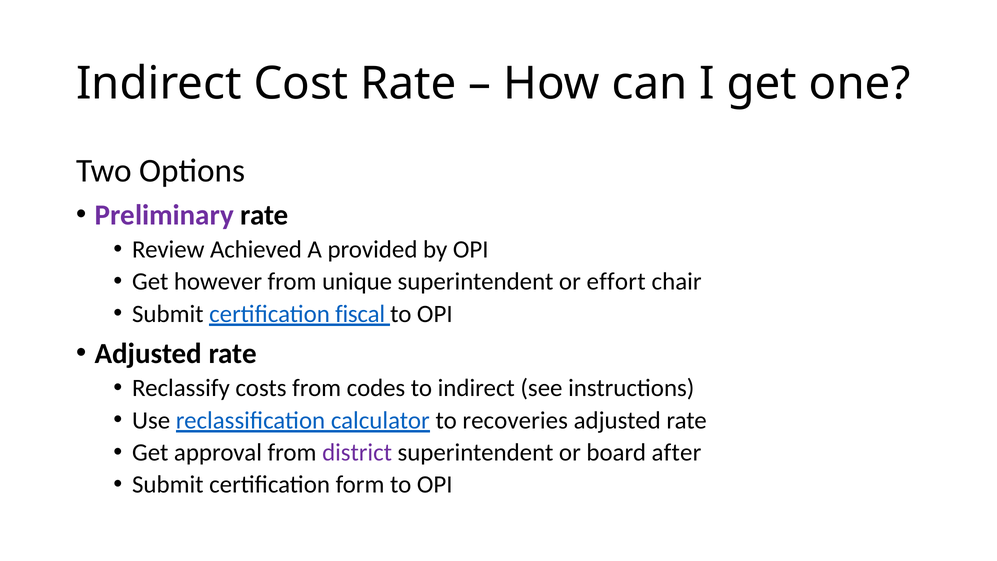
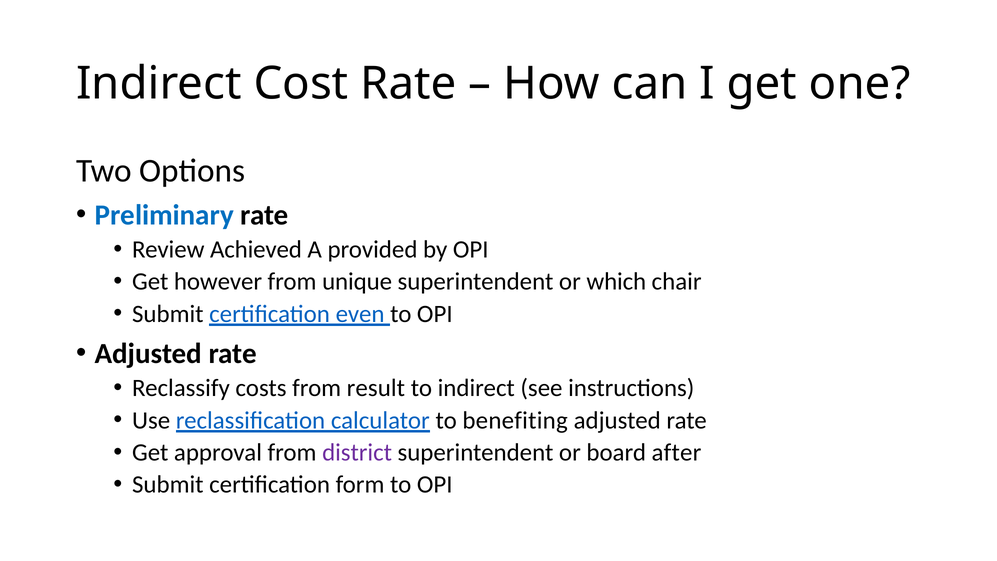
Preliminary colour: purple -> blue (164, 215)
effort: effort -> which (616, 281)
fiscal: fiscal -> even (360, 314)
codes: codes -> result (376, 388)
recoveries: recoveries -> benefiting (515, 420)
